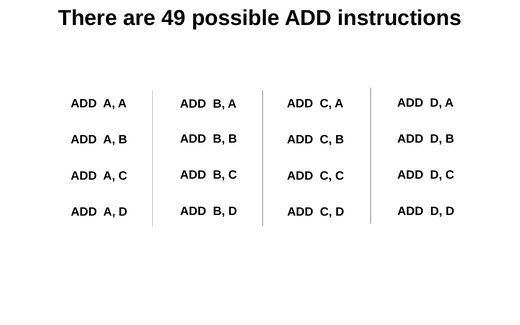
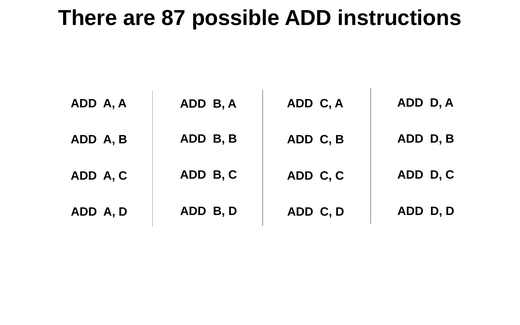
49: 49 -> 87 (174, 18)
